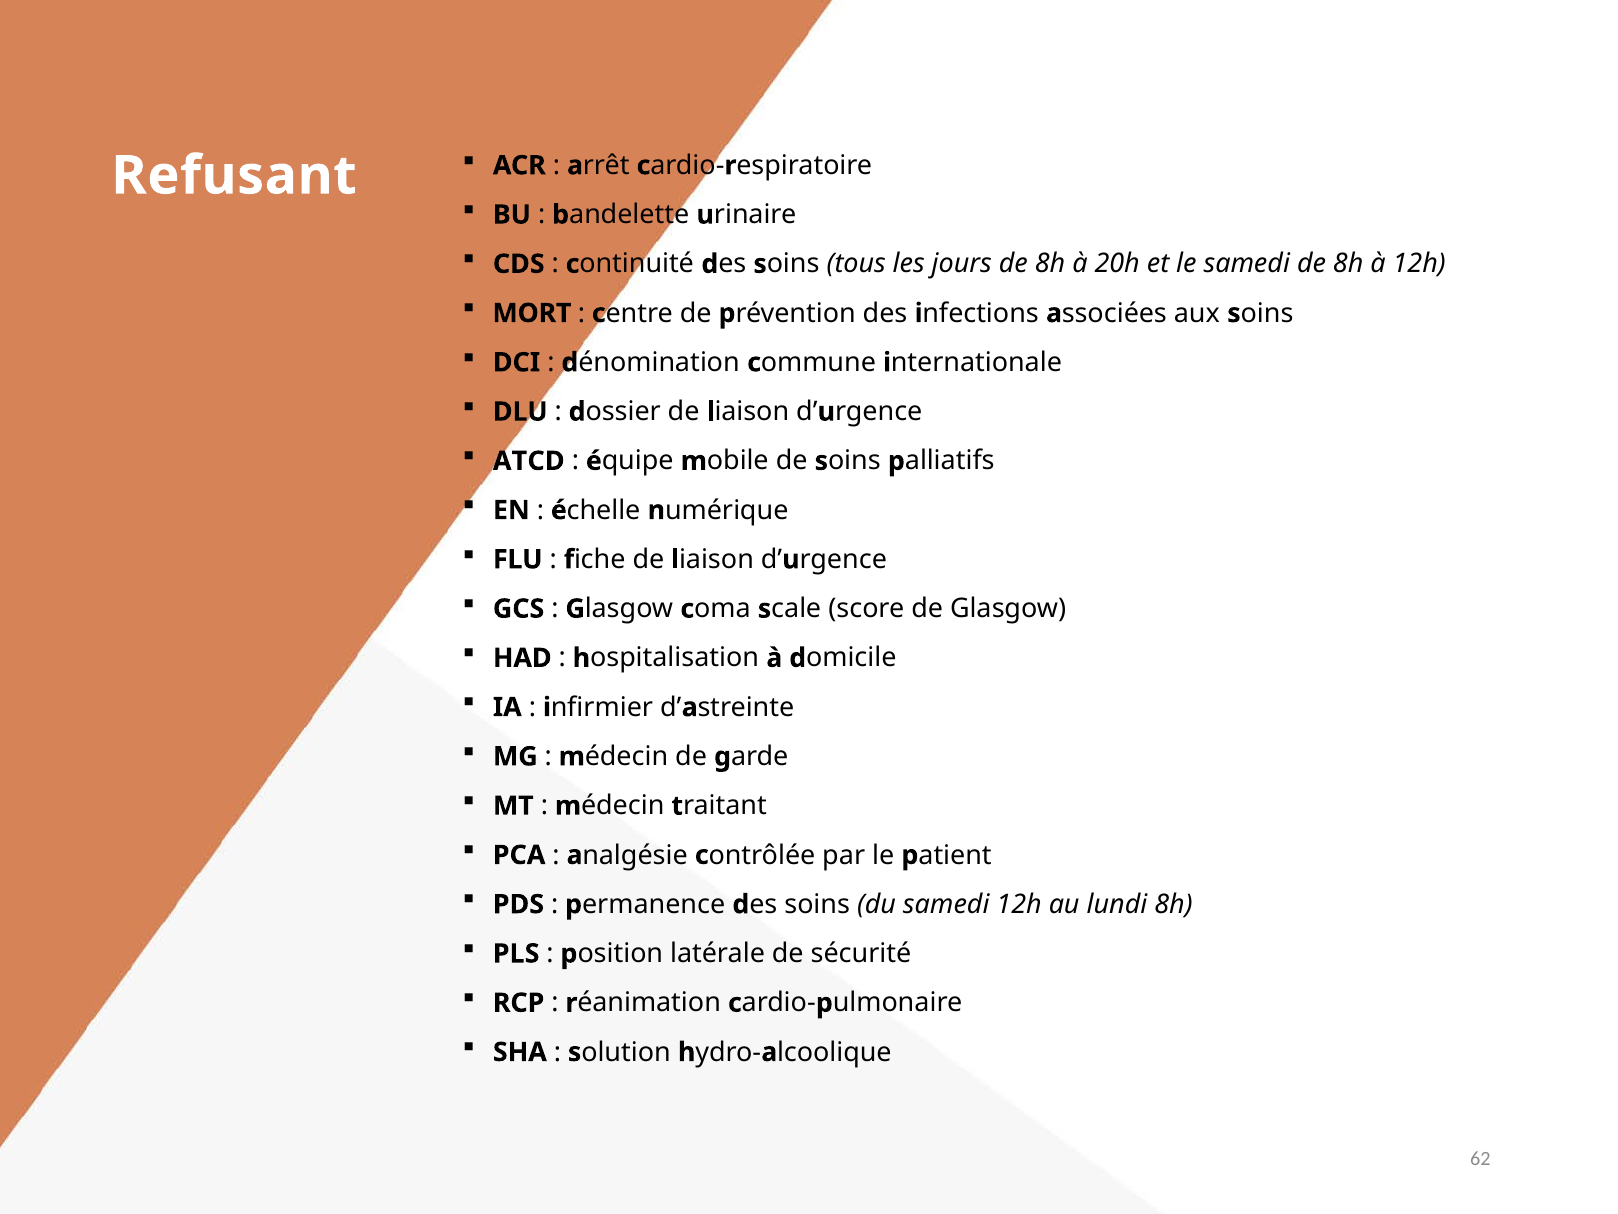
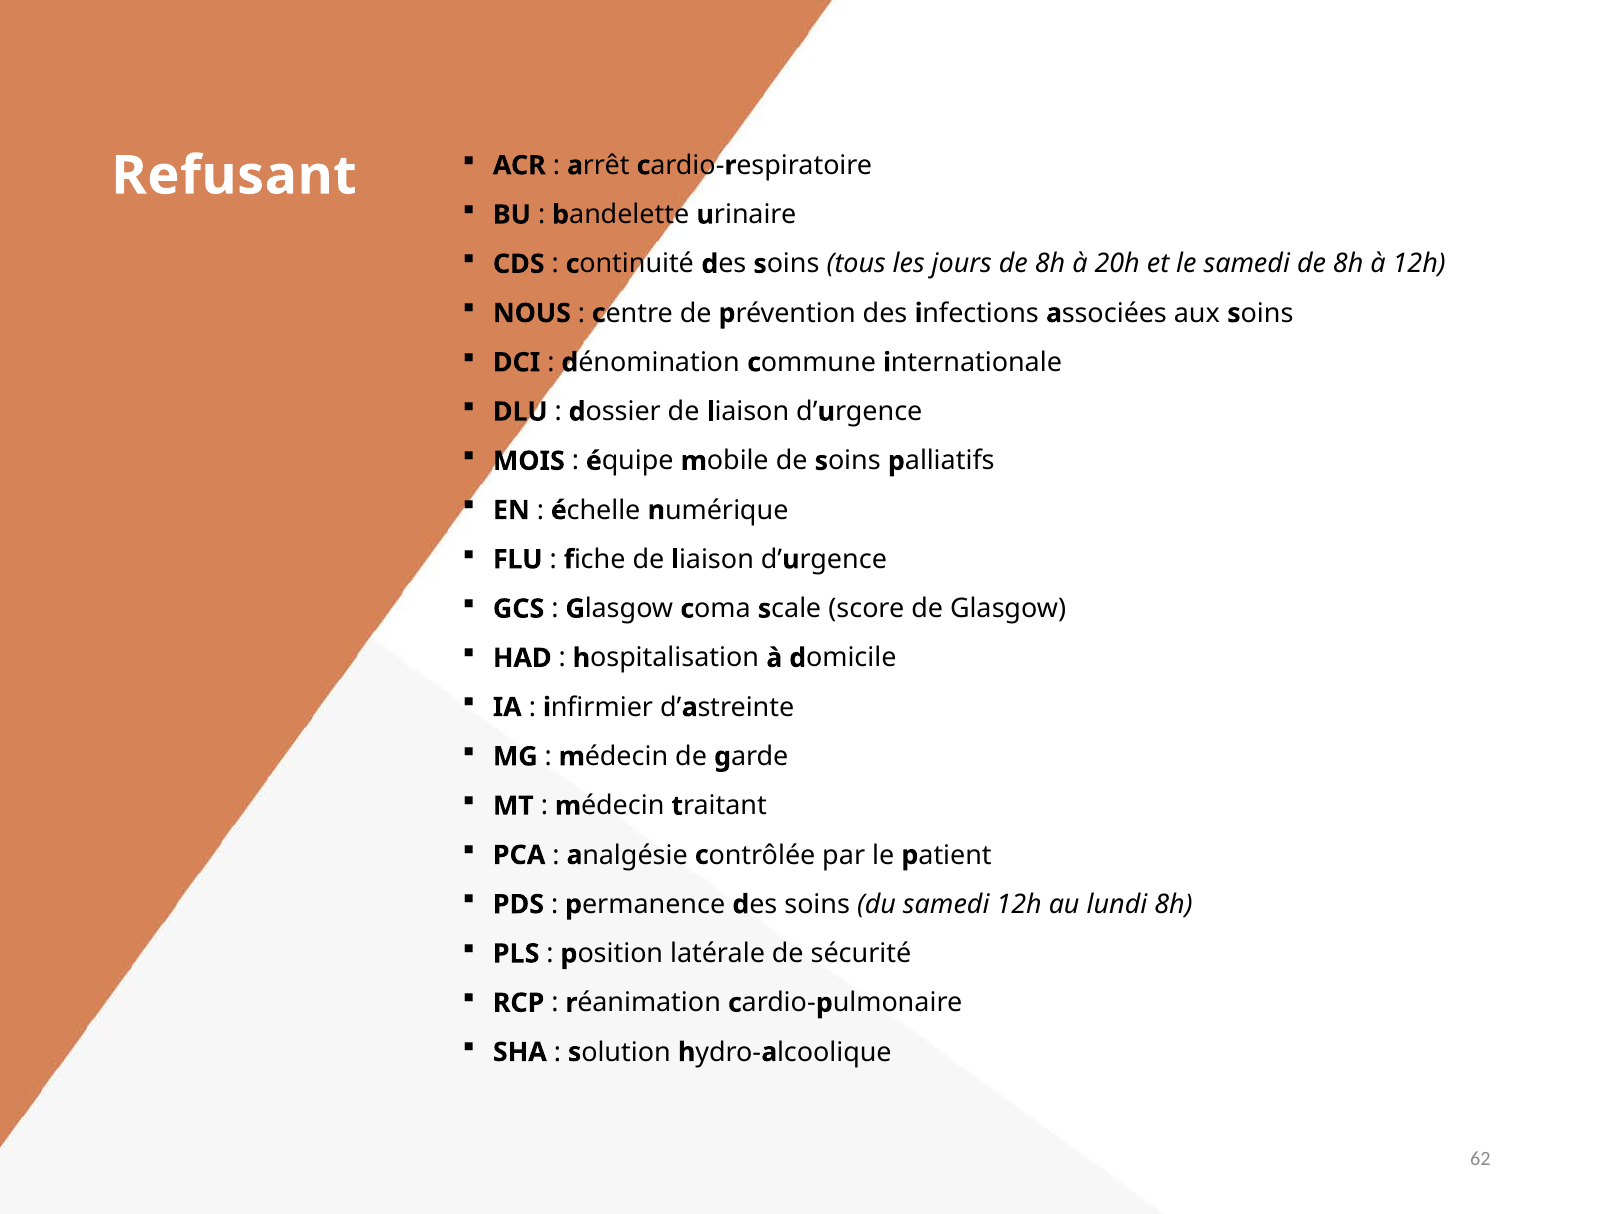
MORT: MORT -> NOUS (532, 313)
ATCD: ATCD -> MOIS (529, 461)
